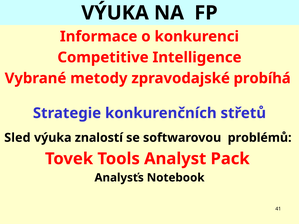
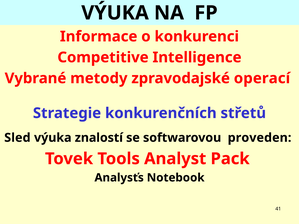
probíhá: probíhá -> operací (262, 78)
problémů: problémů -> proveden (260, 138)
